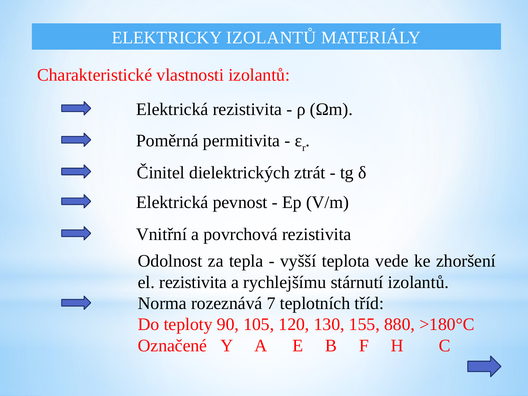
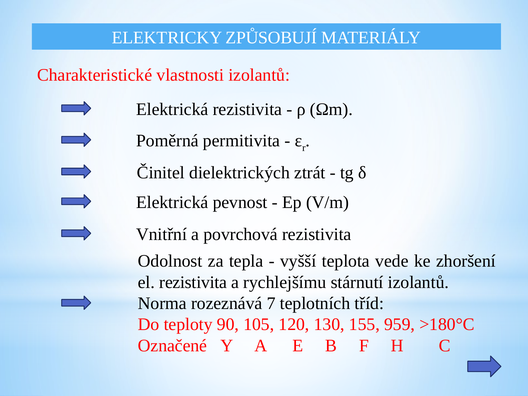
ELEKTRICKY IZOLANTŮ: IZOLANTŮ -> ZPŮSOBUJÍ (271, 38)
880: 880 -> 959 (400, 325)
